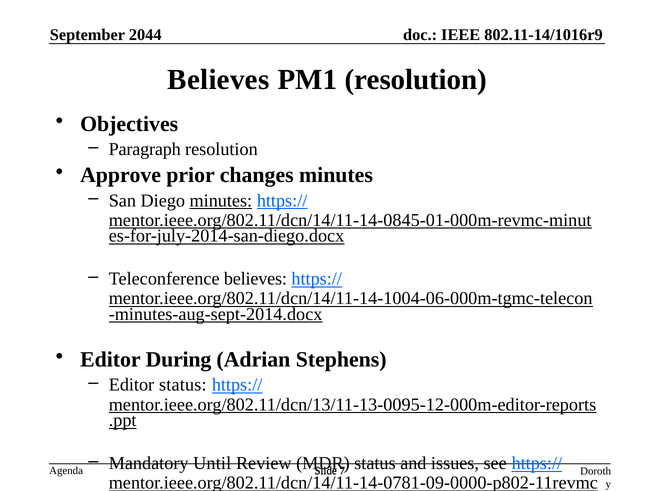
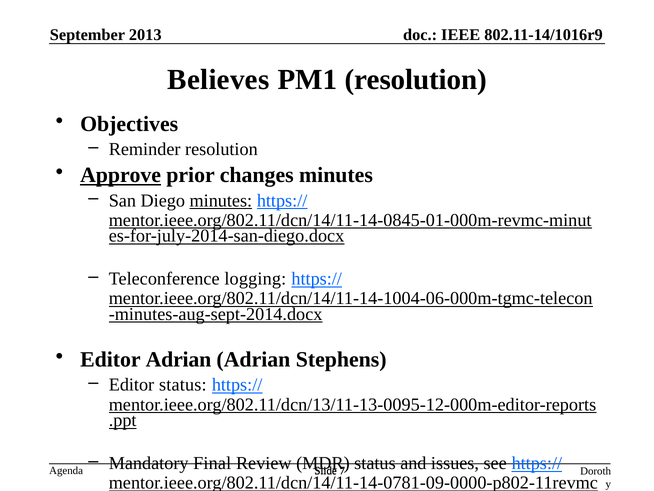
2044: 2044 -> 2013 (145, 35)
Paragraph: Paragraph -> Reminder (145, 149)
Approve underline: none -> present (121, 175)
Teleconference believes: believes -> logging (255, 278)
Editor During: During -> Adrian (178, 359)
Until: Until -> Final (212, 463)
